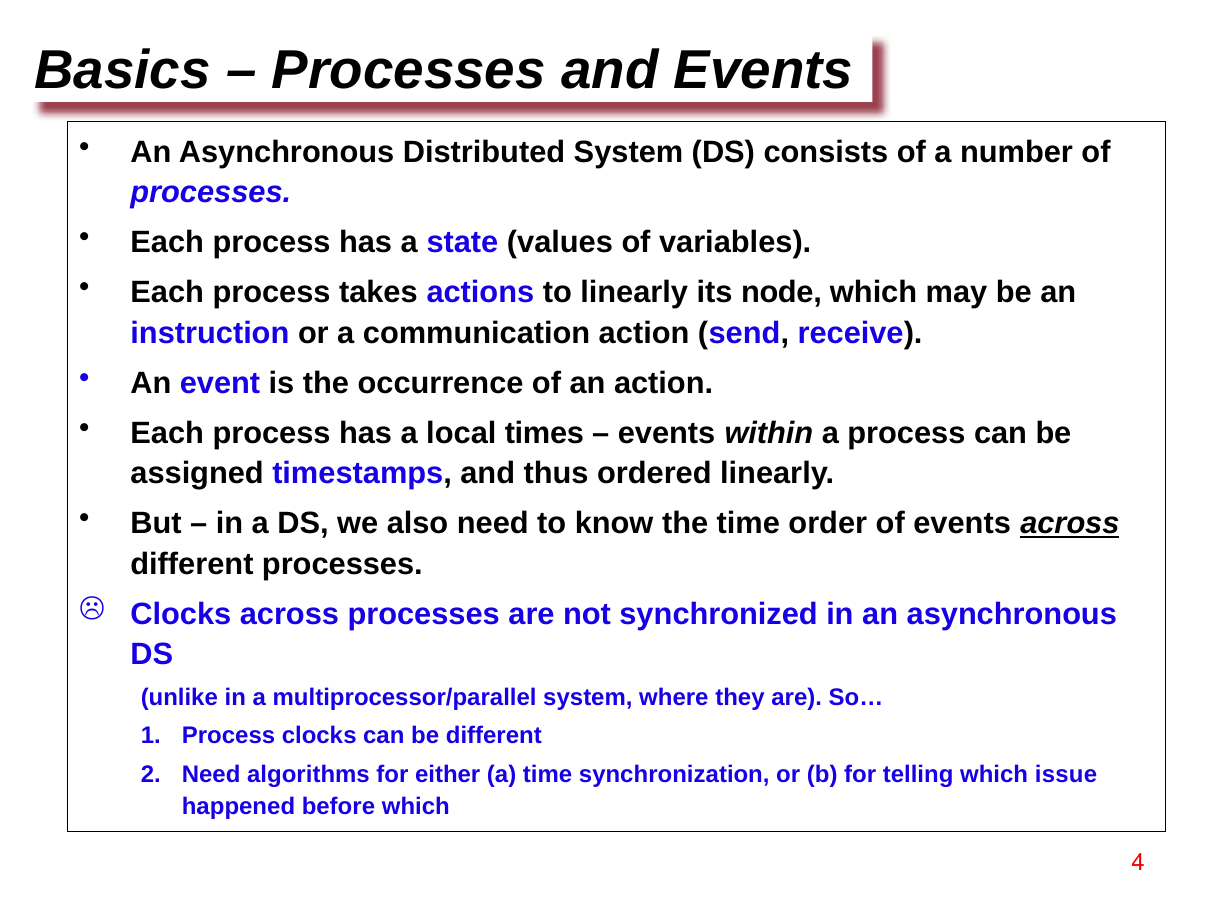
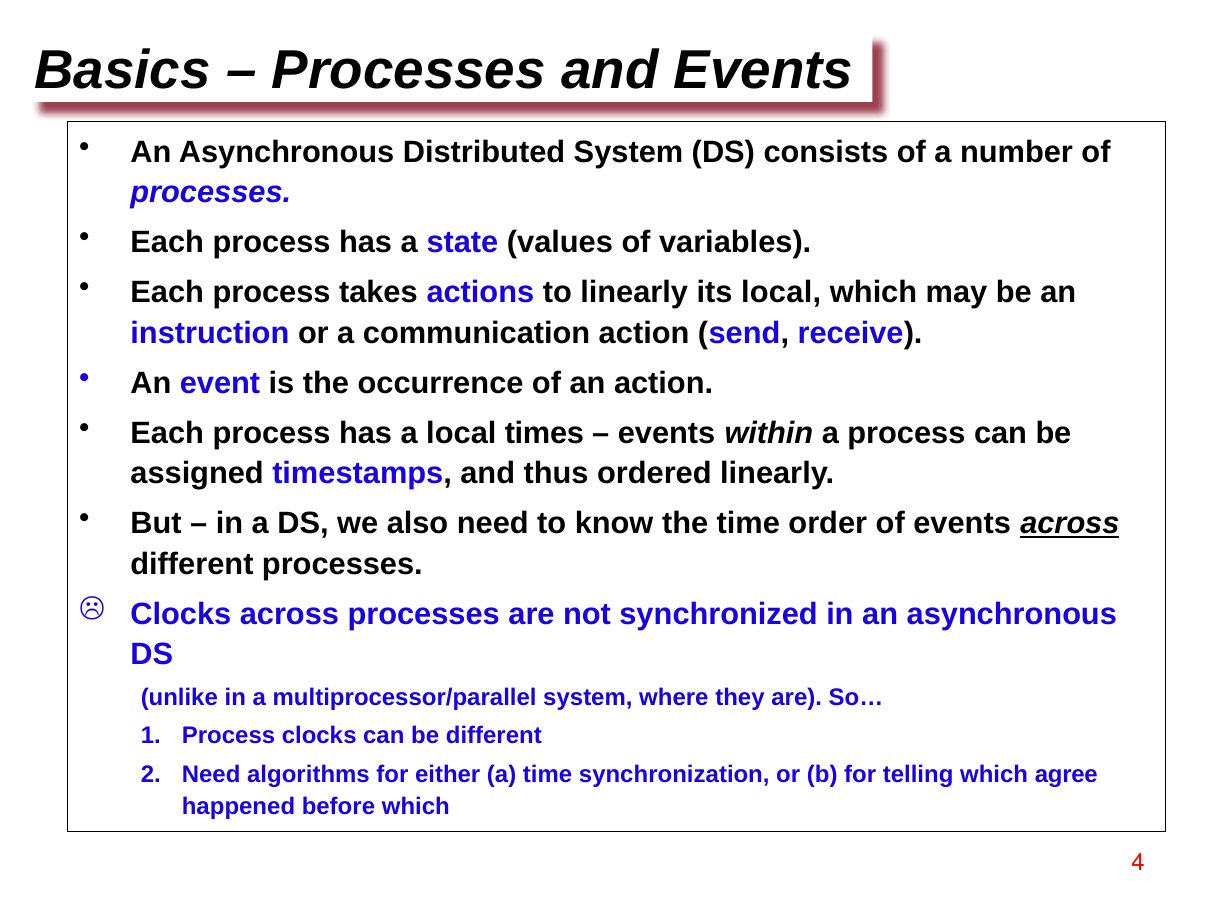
its node: node -> local (781, 293)
issue: issue -> agree (1066, 775)
